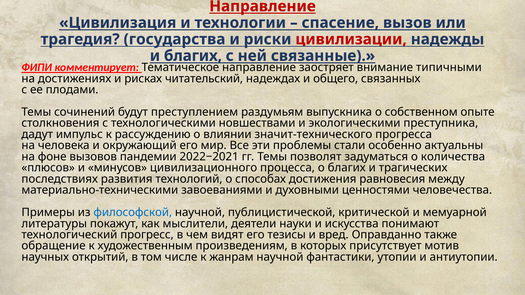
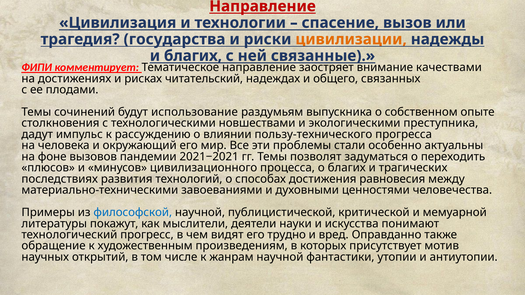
цивилизации colour: red -> orange (351, 39)
типичными: типичными -> качествами (449, 68)
преступлением: преступлением -> использование (194, 112)
значит-технического: значит-технического -> пользу-технического (313, 135)
2022−2021: 2022−2021 -> 2021−2021 (209, 157)
количества: количества -> переходить (453, 157)
тезисы: тезисы -> трудно (287, 235)
